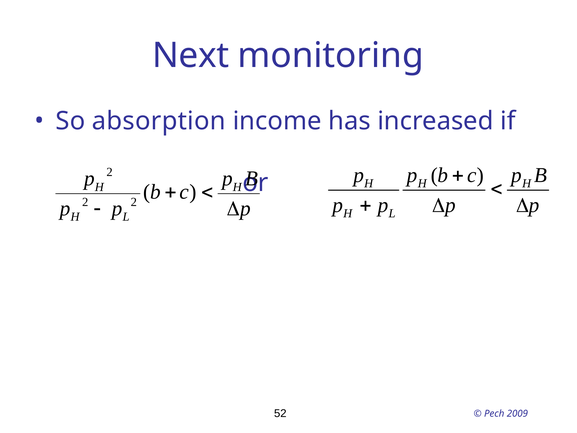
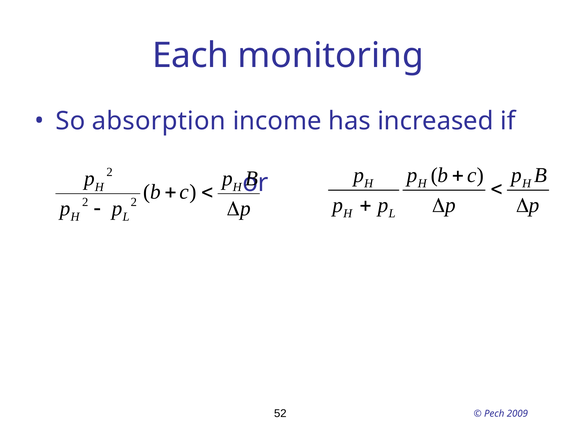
Next: Next -> Each (191, 56)
